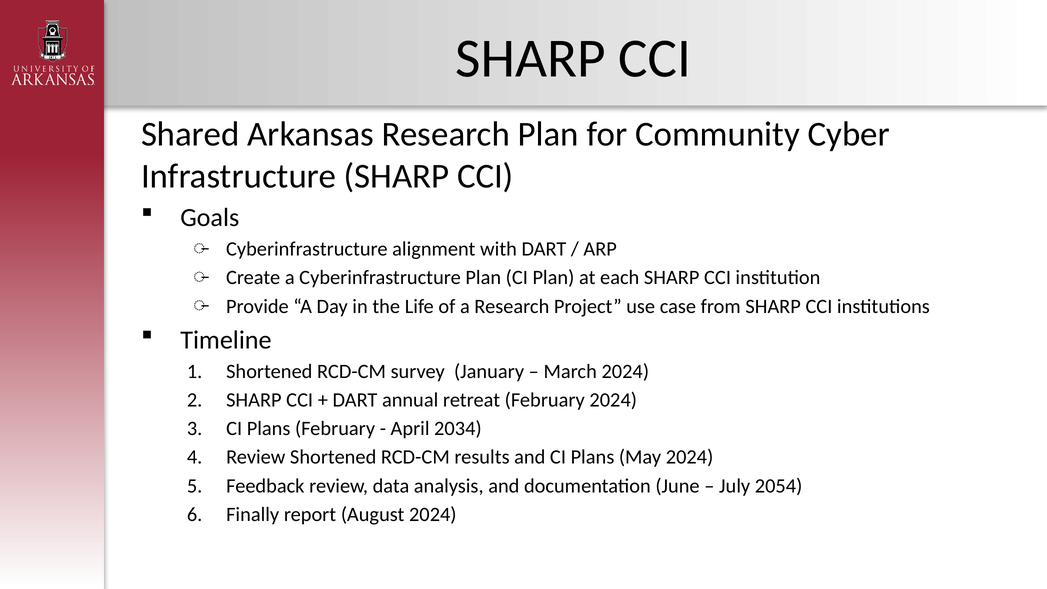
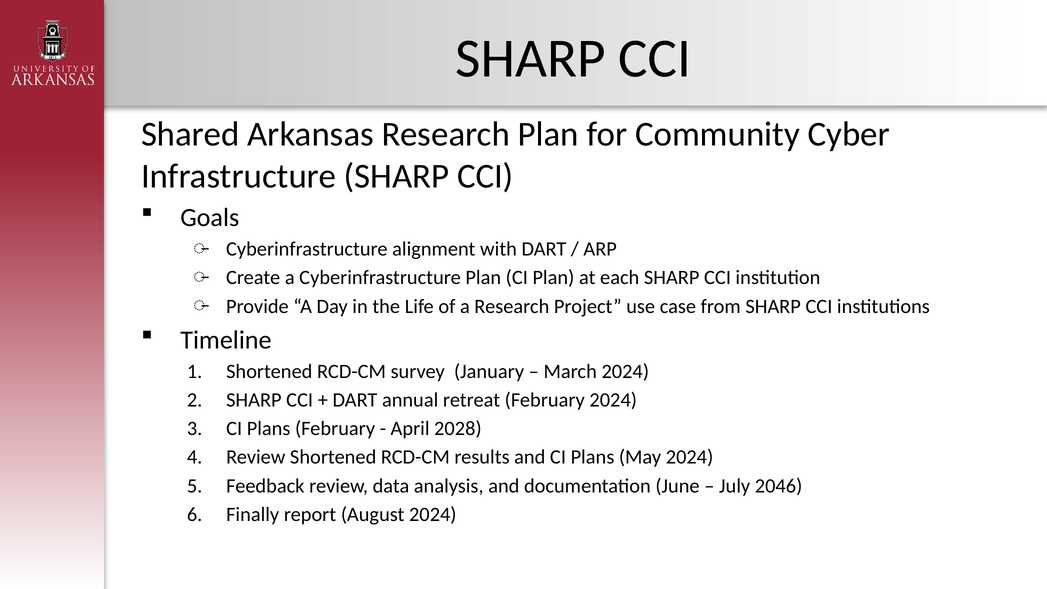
2034: 2034 -> 2028 (458, 429)
2054: 2054 -> 2046 (779, 486)
